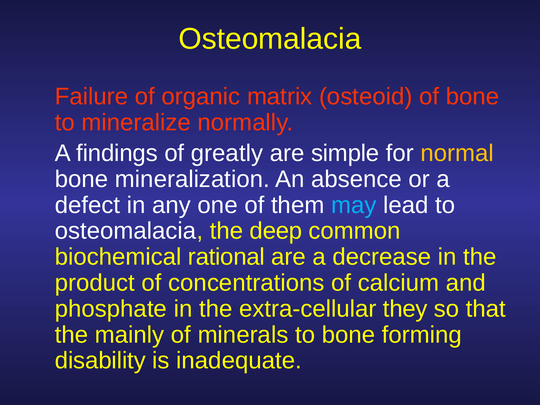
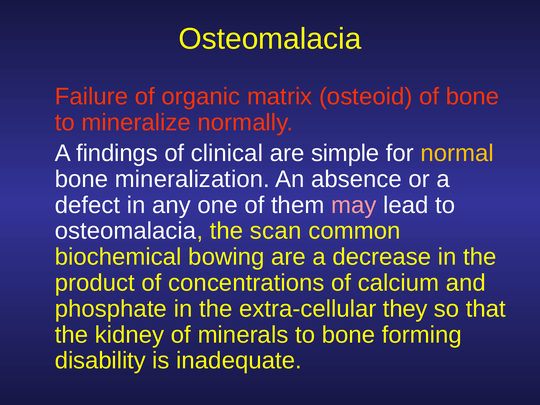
greatly: greatly -> clinical (227, 153)
may colour: light blue -> pink (354, 205)
deep: deep -> scan (276, 231)
rational: rational -> bowing (226, 257)
mainly: mainly -> kidney (130, 335)
